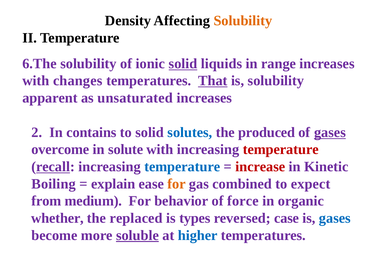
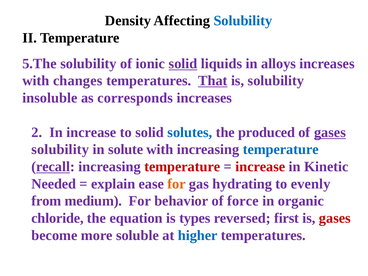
Solubility colour: orange -> blue (243, 21)
6.The: 6.The -> 5.The (40, 64)
range: range -> alloys (279, 64)
apparent: apparent -> insoluble (50, 98)
unsaturated: unsaturated -> corresponds (135, 98)
In contains: contains -> increase (91, 132)
overcome: overcome -> solubility (60, 149)
temperature colour: red -> blue (281, 149)
temperature colour: blue -> red (182, 167)
Boiling: Boiling -> Needed (54, 184)
combined: combined -> hydrating (242, 184)
expect: expect -> evenly (311, 184)
whether: whether -> chloride (57, 218)
replaced: replaced -> equation (136, 218)
case: case -> first (287, 218)
gases colour: blue -> red (335, 218)
soluble underline: present -> none (137, 235)
